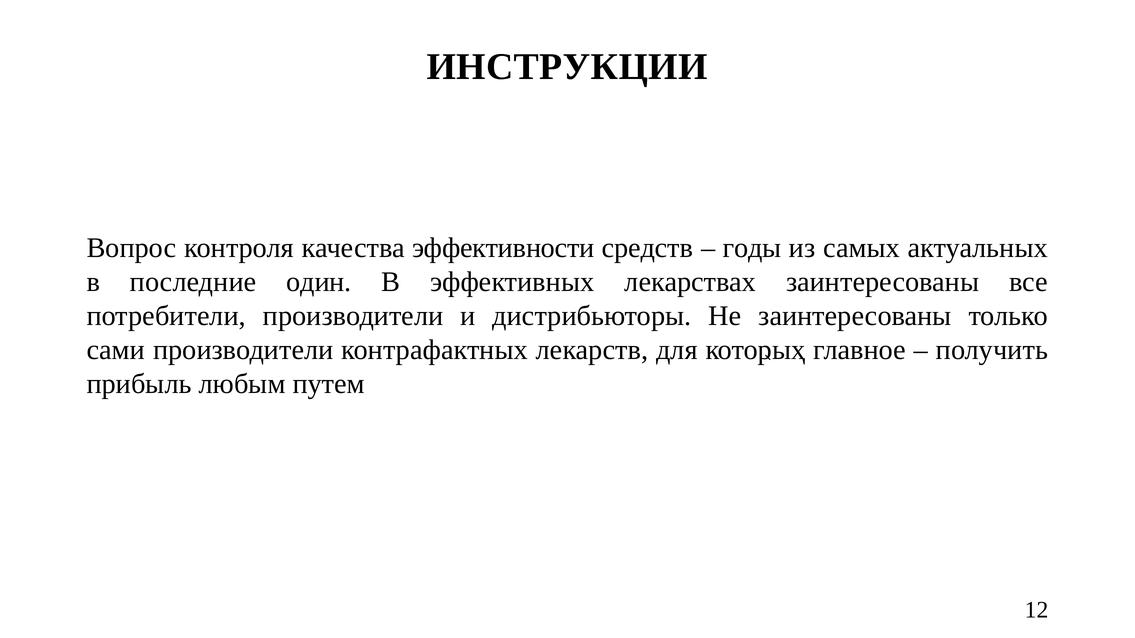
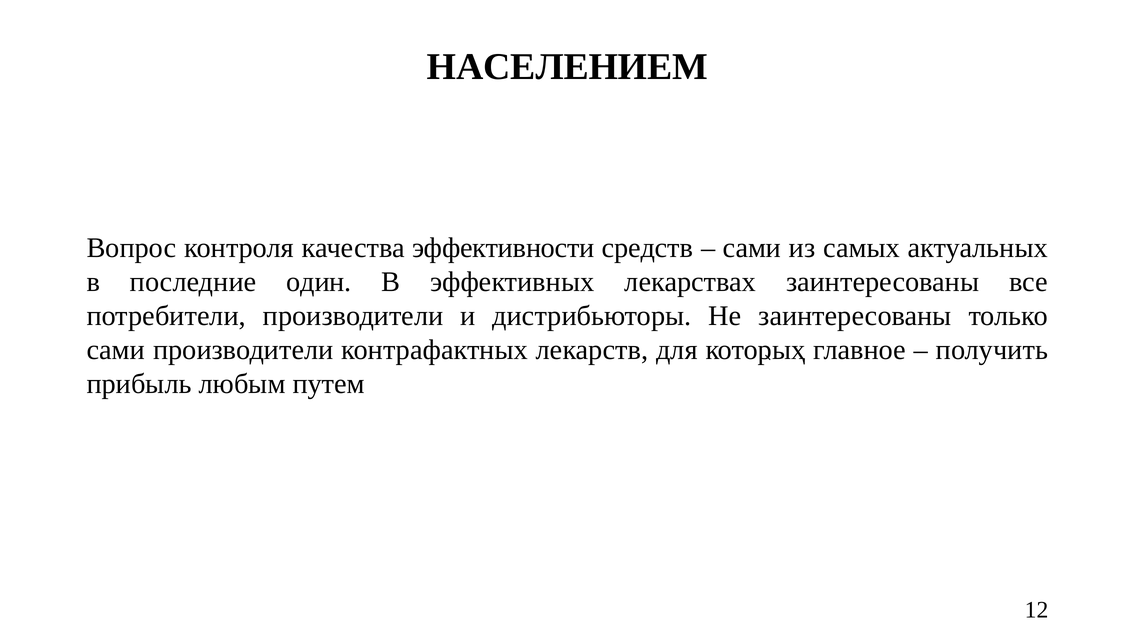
ИНСТРУКЦИИ: ИНСТРУКЦИИ -> НАСЕЛЕНИЕМ (567, 67)
годы: годы -> сами (752, 248)
